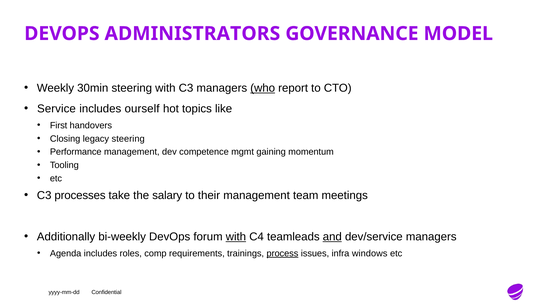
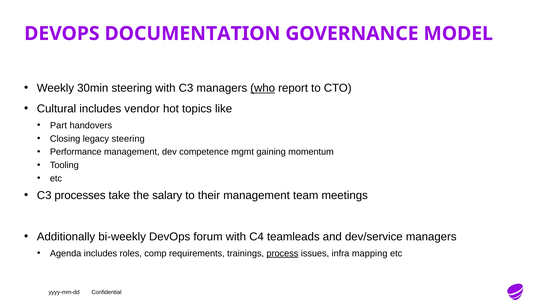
ADMINISTRATORS: ADMINISTRATORS -> DOCUMENTATION (192, 34)
Service: Service -> Cultural (57, 109)
ourself: ourself -> vendor (142, 109)
First: First -> Part (59, 125)
with underline: present -> none (236, 236)
and underline: present -> none (332, 236)
windows: windows -> mapping (370, 253)
